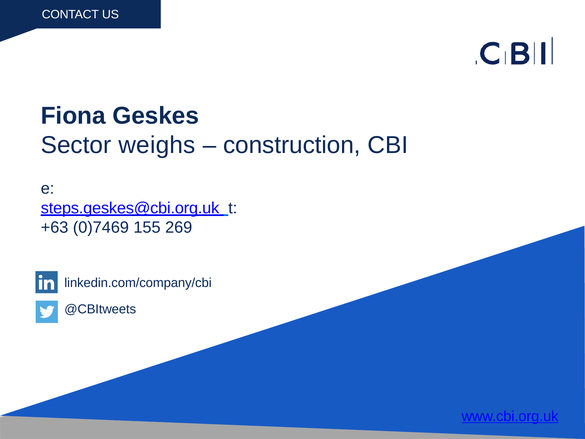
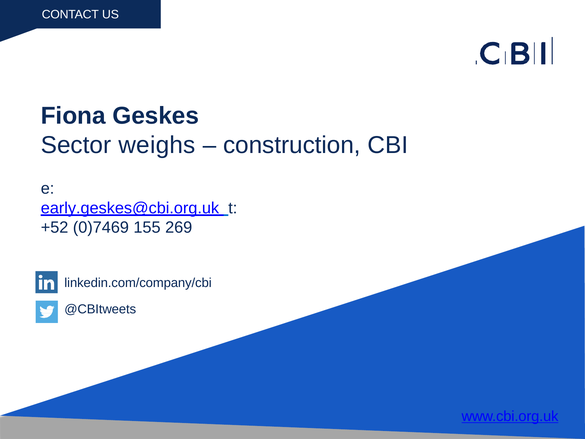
steps.geskes@cbi.org.uk: steps.geskes@cbi.org.uk -> early.geskes@cbi.org.uk (130, 208)
+63: +63 -> +52 (55, 227)
